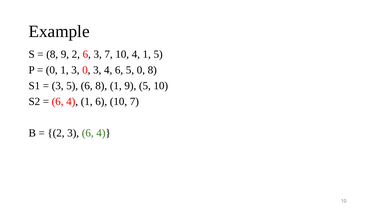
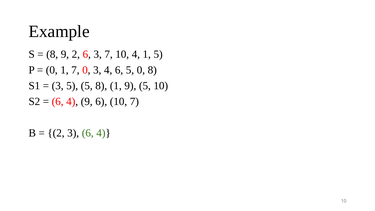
1 3: 3 -> 7 (75, 70)
5 6: 6 -> 5 (87, 86)
6 4 1: 1 -> 9 (87, 101)
